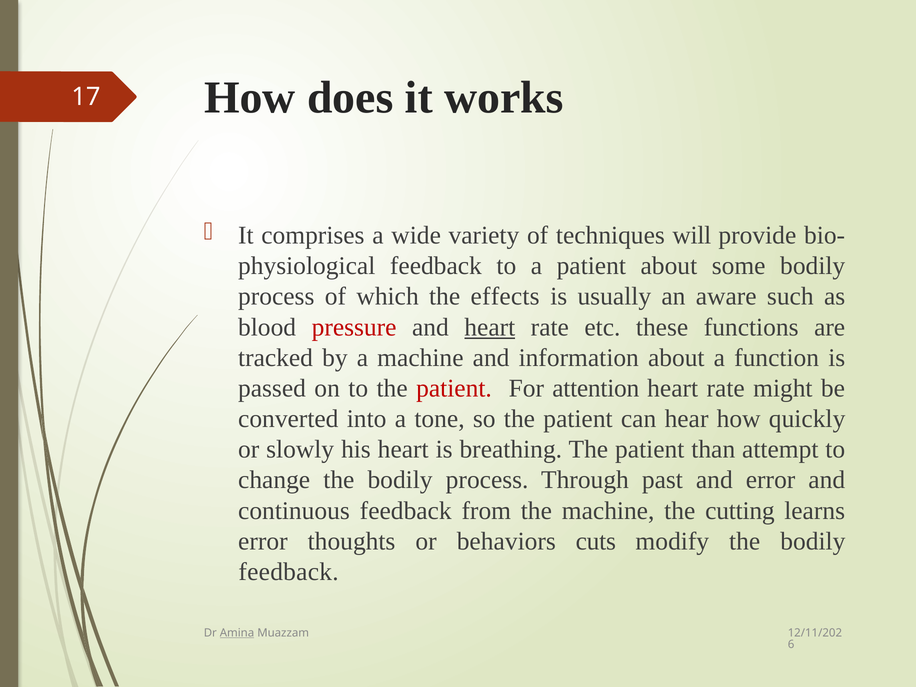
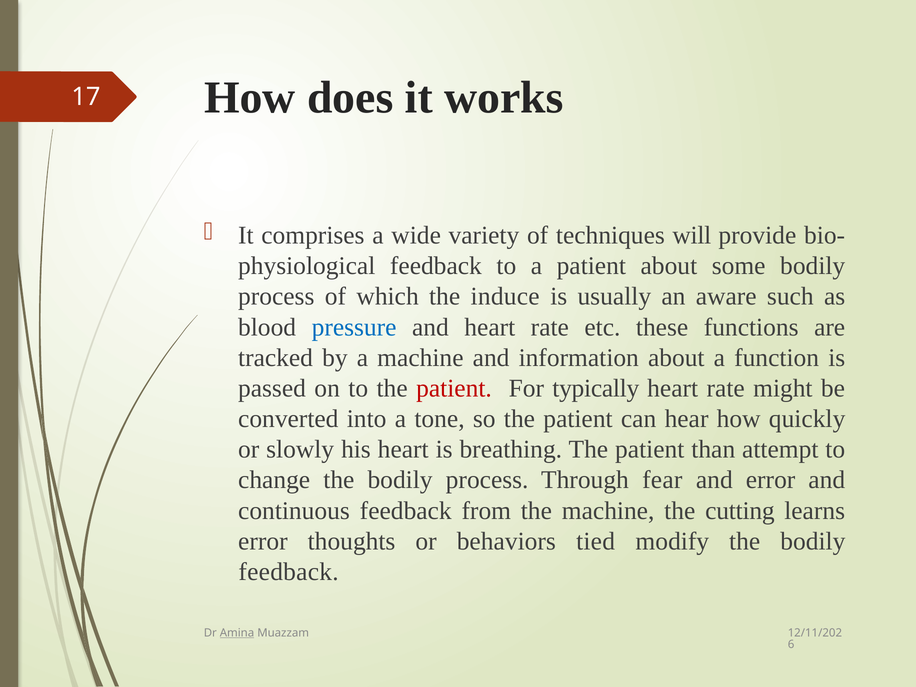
effects: effects -> induce (505, 297)
pressure colour: red -> blue (354, 327)
heart underline: present -> none (490, 327)
attention: attention -> typically (596, 388)
past: past -> fear (662, 480)
cuts: cuts -> tied (596, 541)
